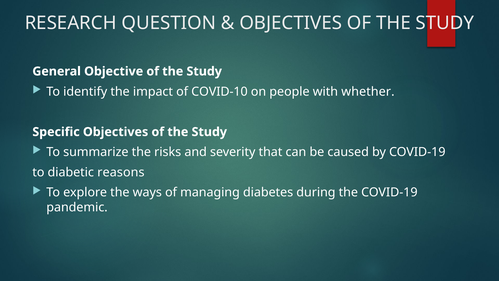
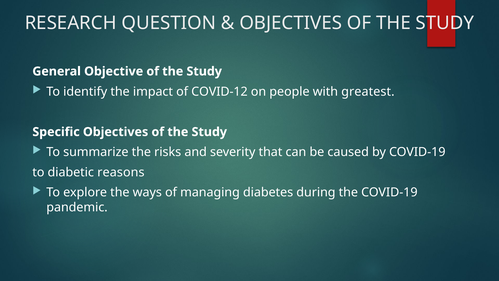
COVID-10: COVID-10 -> COVID-12 (220, 91)
whether: whether -> greatest (368, 91)
